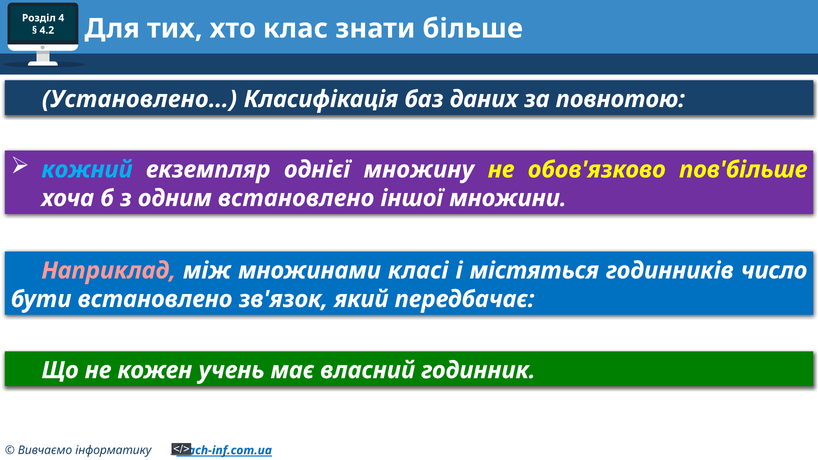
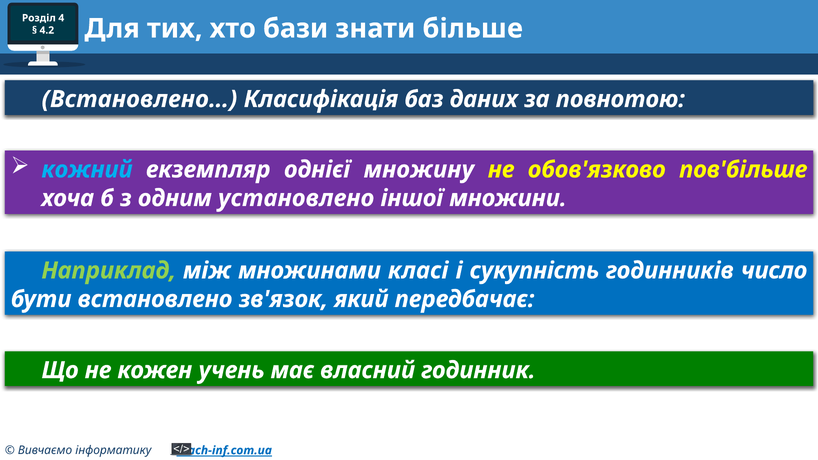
клас: клас -> бази (296, 29)
Установлено…: Установлено… -> Встановлено… (139, 99)
одним встановлено: встановлено -> установлено (296, 198)
Наприклад colour: pink -> light green (109, 271)
містяться: містяться -> сукупність (534, 271)
